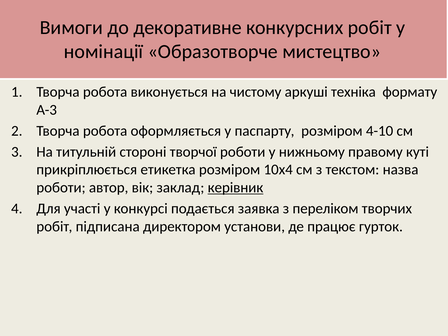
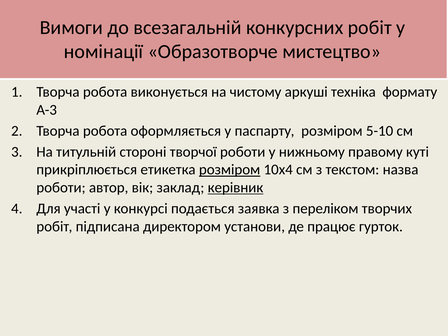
декоративне: декоративне -> всезагальній (188, 28)
4-10: 4-10 -> 5-10 (380, 131)
розміром underline: none -> present (230, 170)
